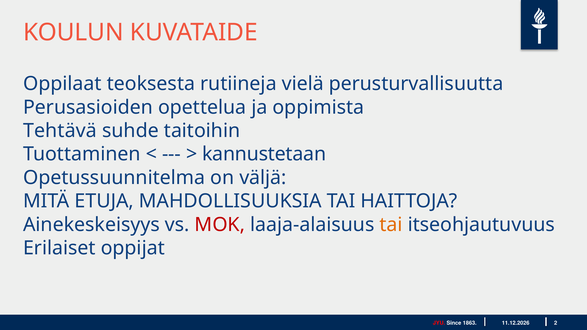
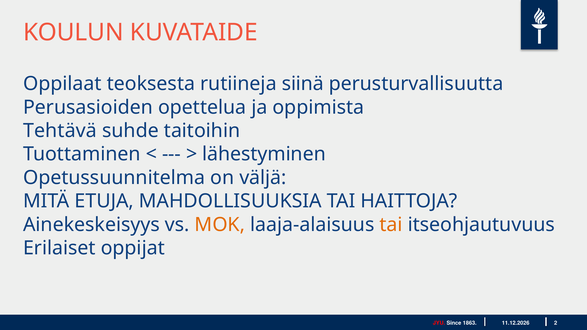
vielä: vielä -> siinä (303, 84)
kannustetaan: kannustetaan -> lähestyminen (264, 154)
MOK colour: red -> orange (220, 225)
